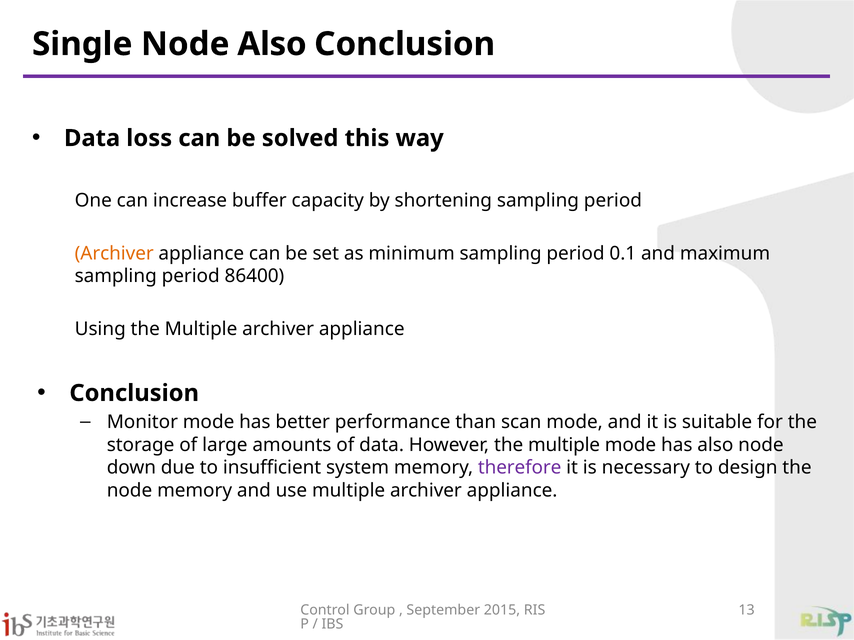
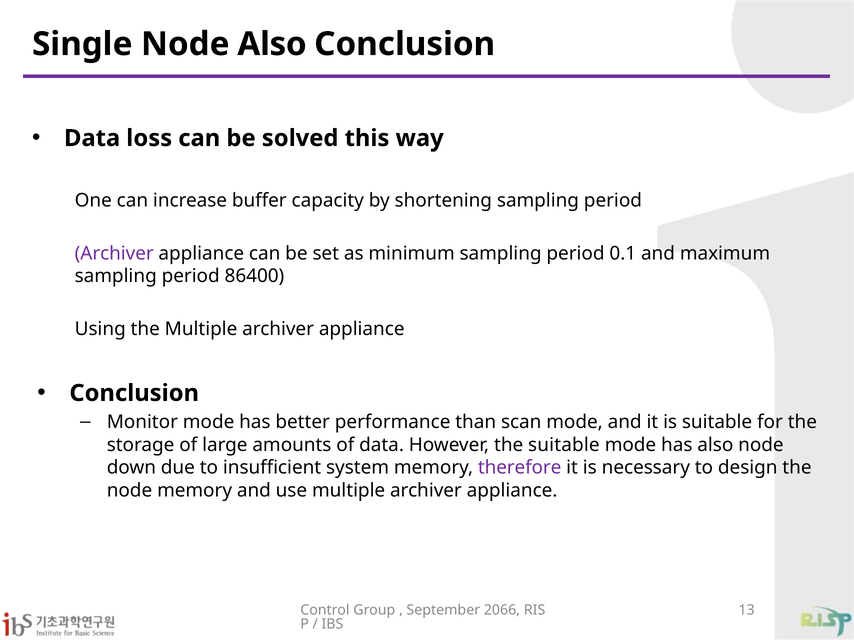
Archiver colour: orange -> purple (114, 254)
However the multiple: multiple -> suitable (564, 445)
2015: 2015 -> 2066 (502, 611)
